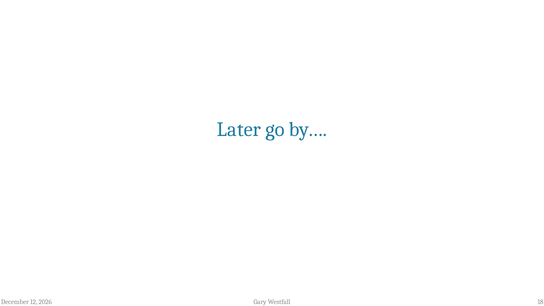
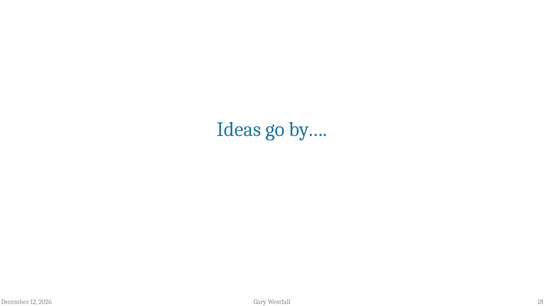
Later: Later -> Ideas (239, 129)
